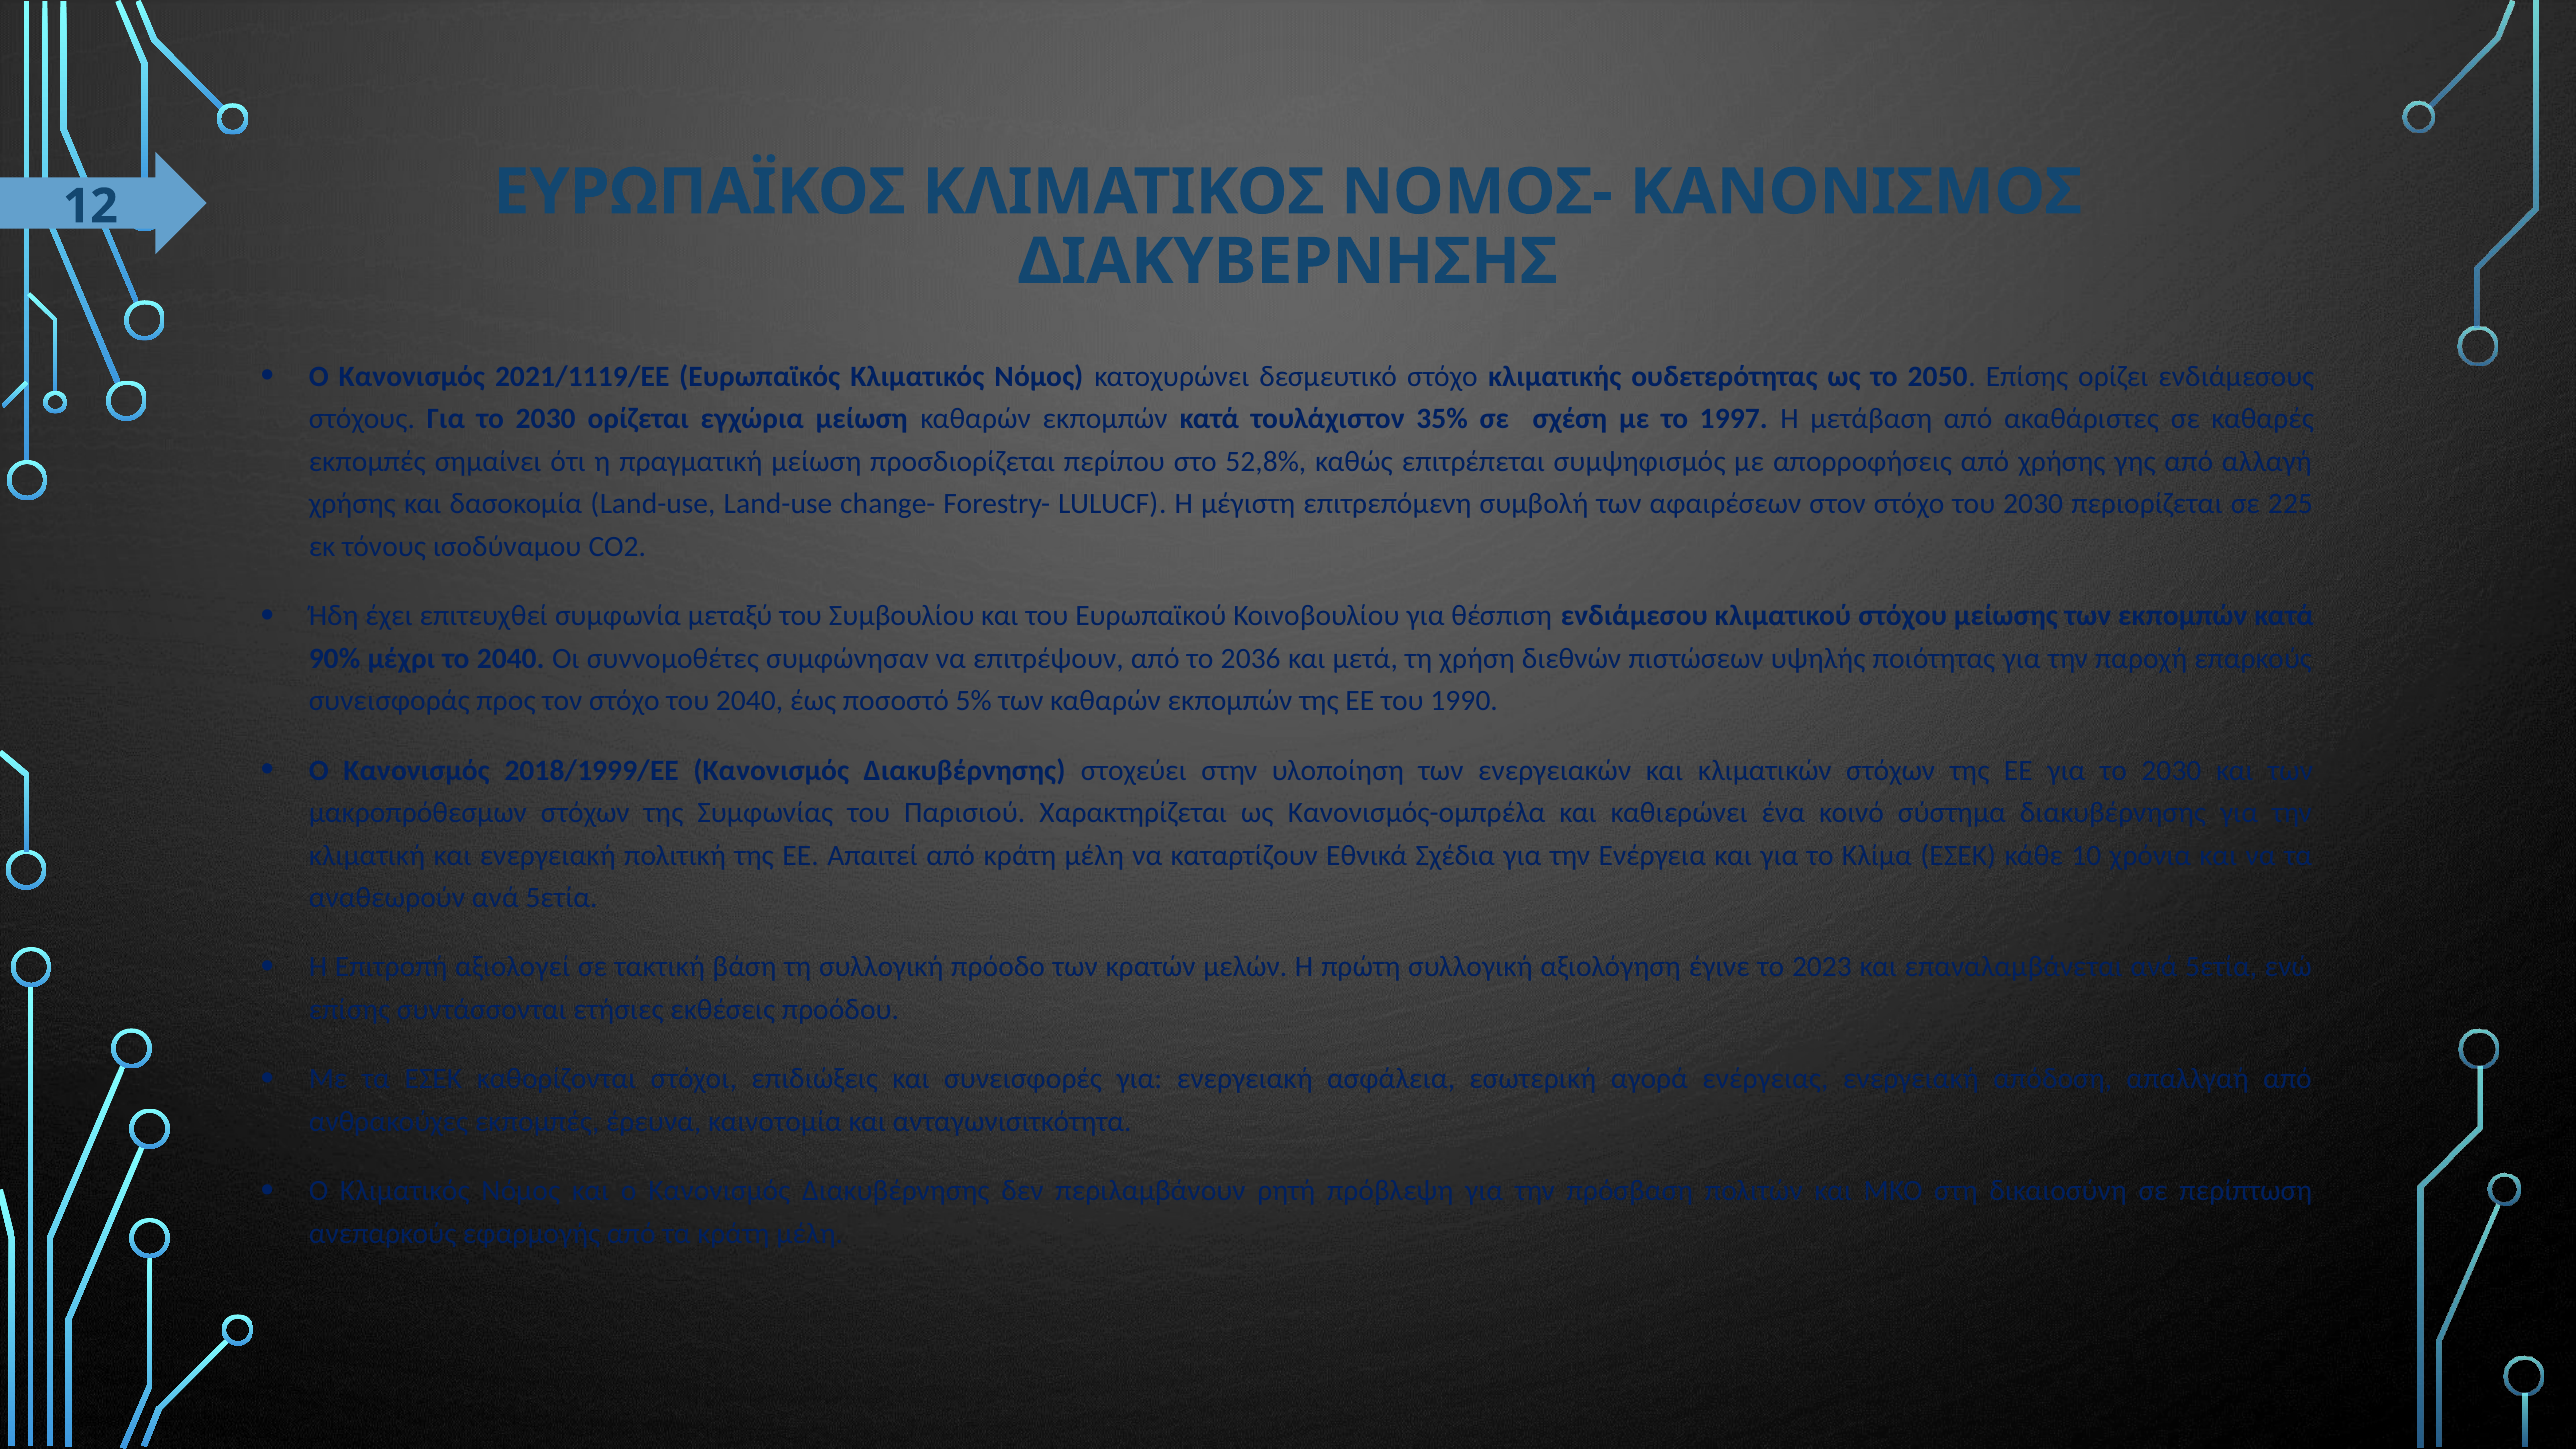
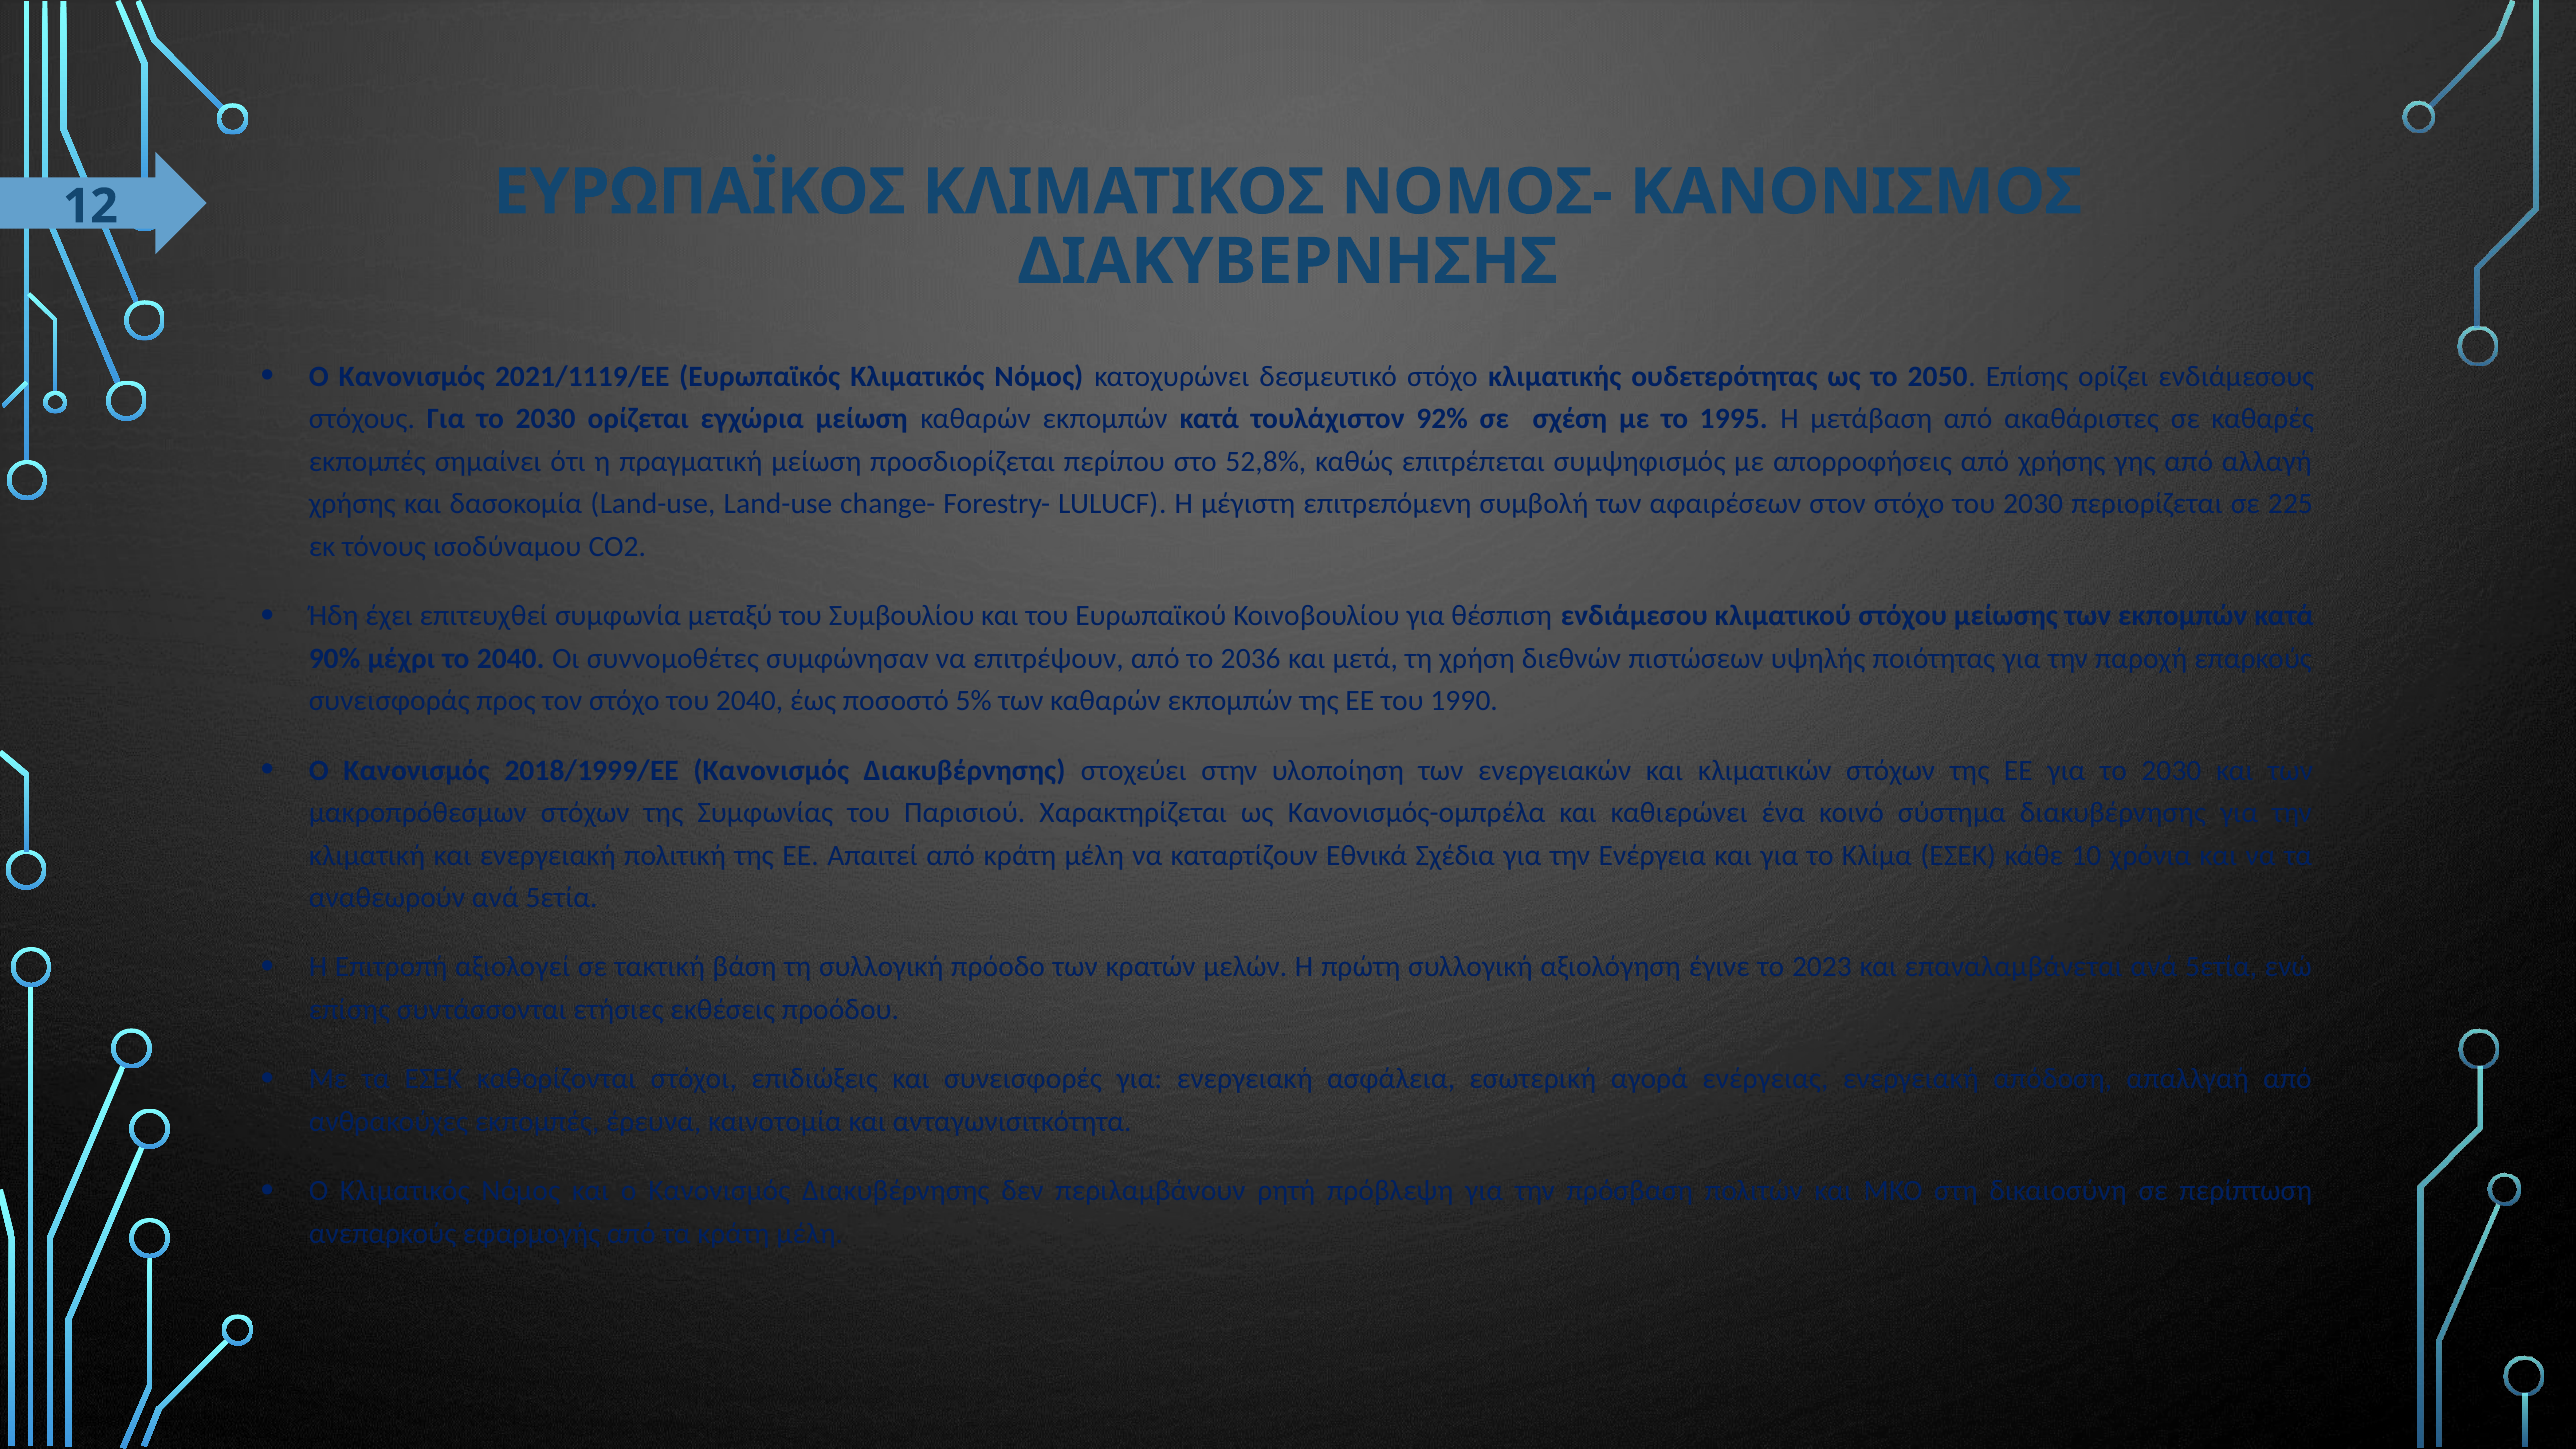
35%: 35% -> 92% (1442, 419)
1997: 1997 -> 1995 (1734, 419)
